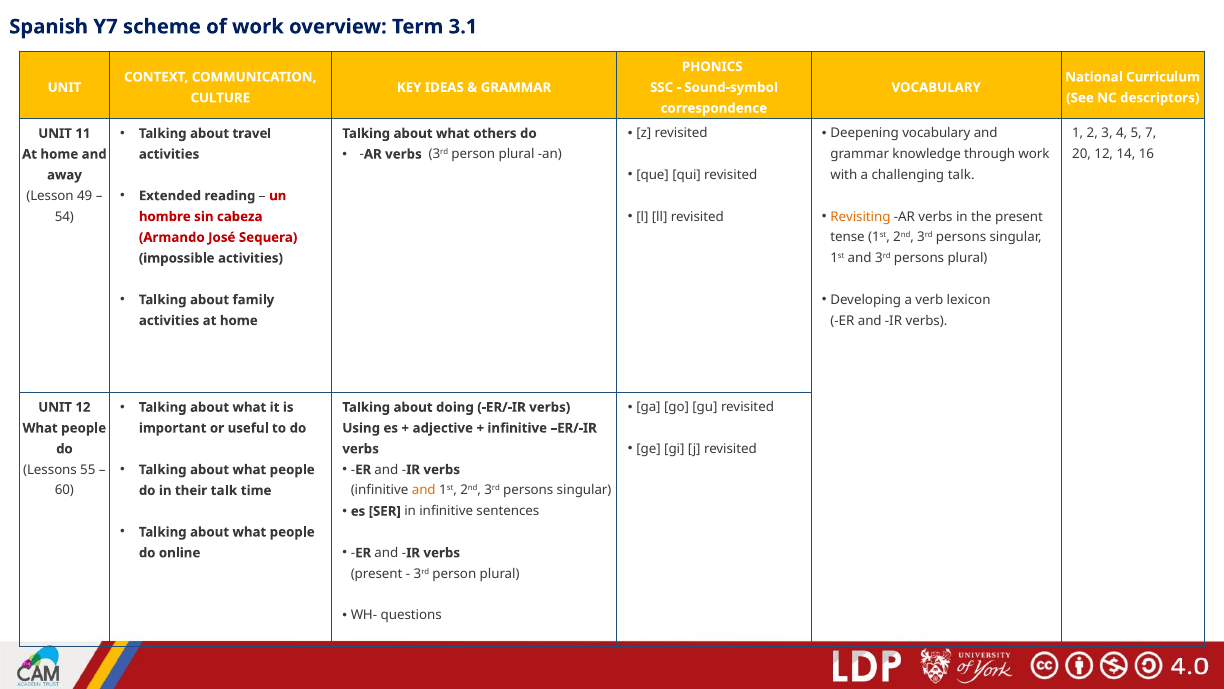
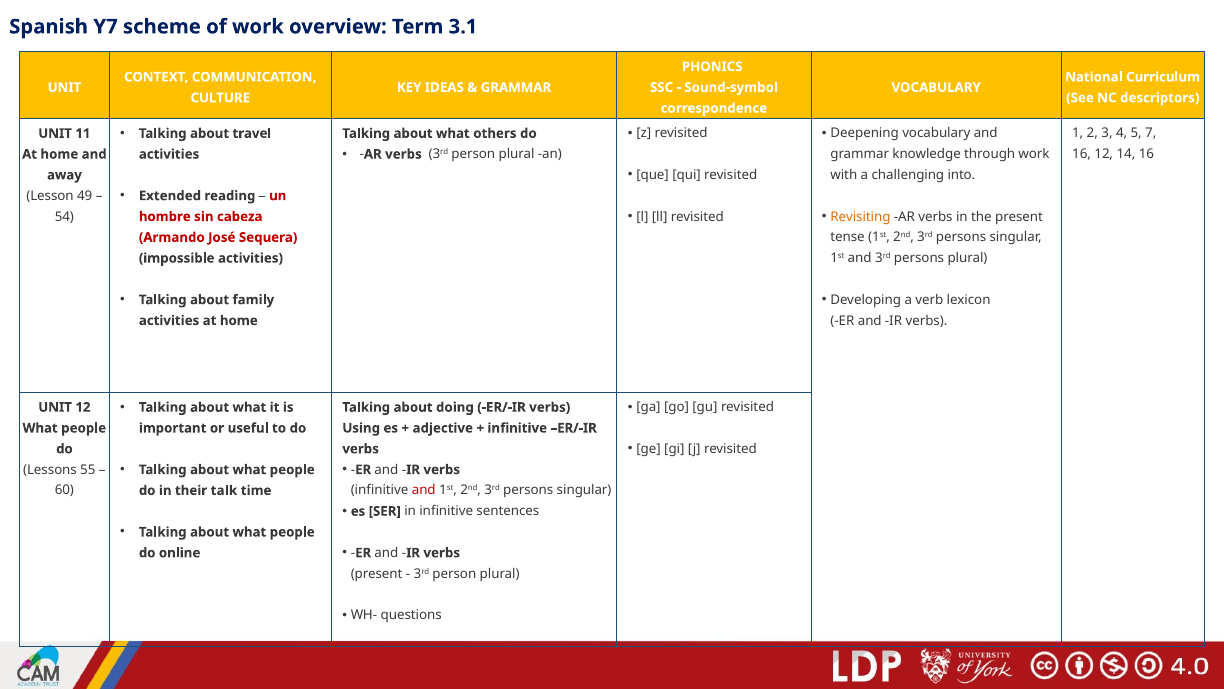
20: 20 -> 16 (1082, 154)
challenging talk: talk -> into (961, 175)
and colour: orange -> red (424, 490)
